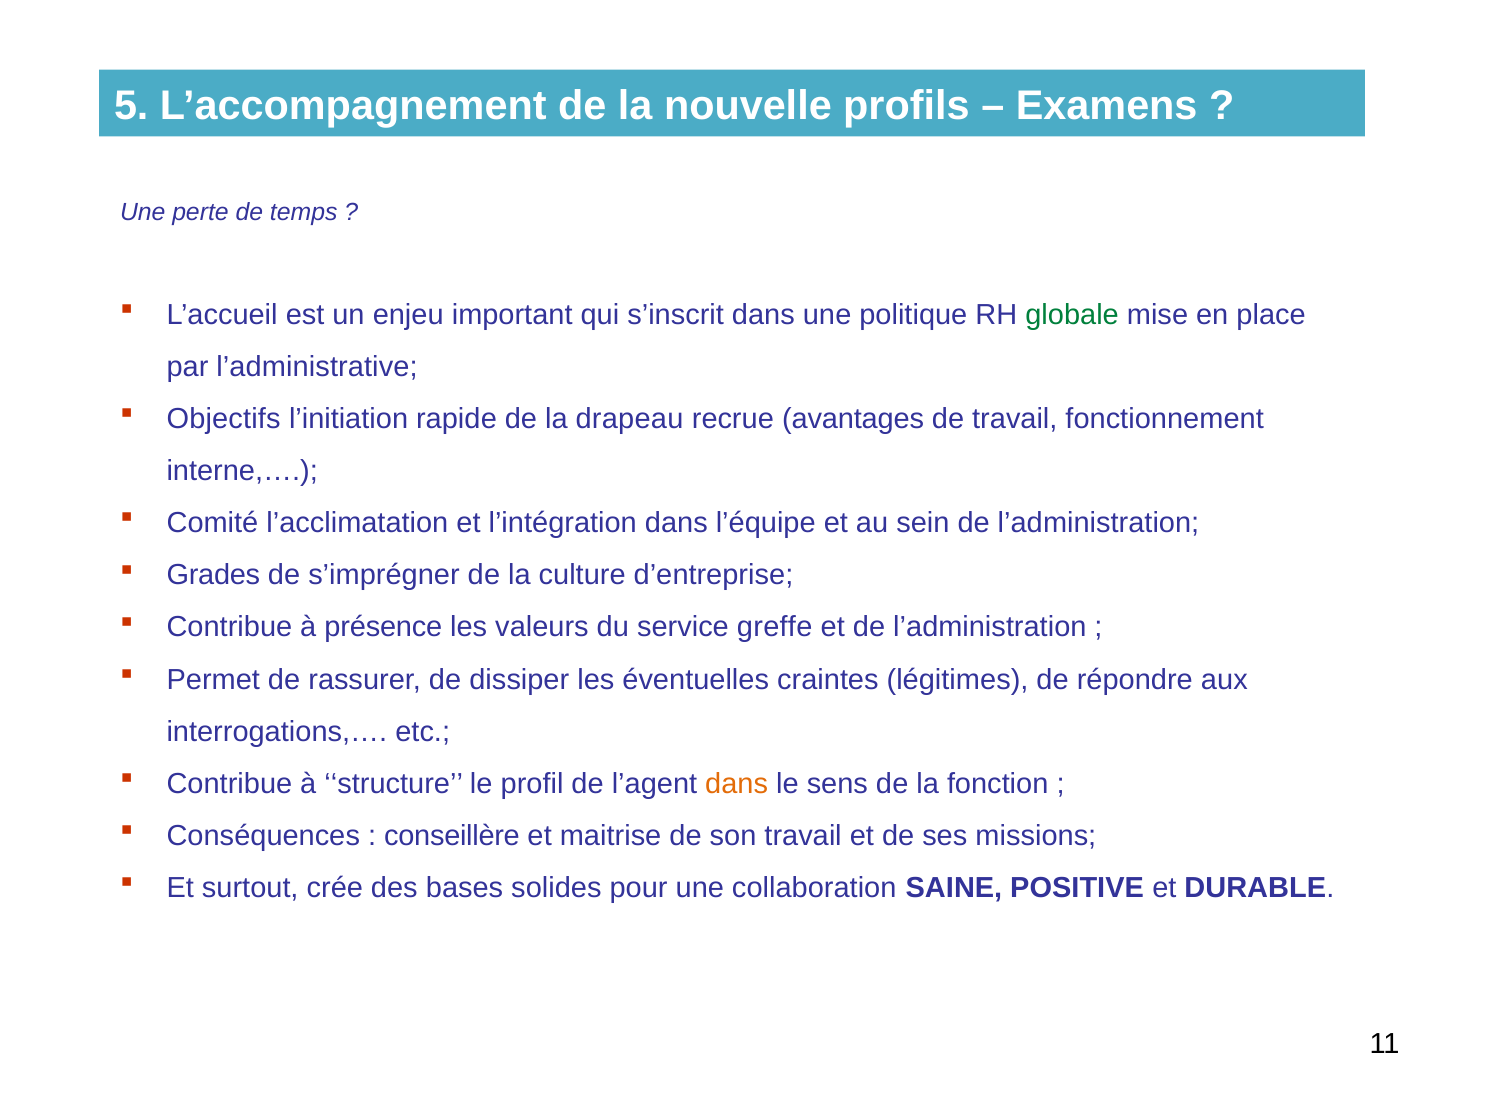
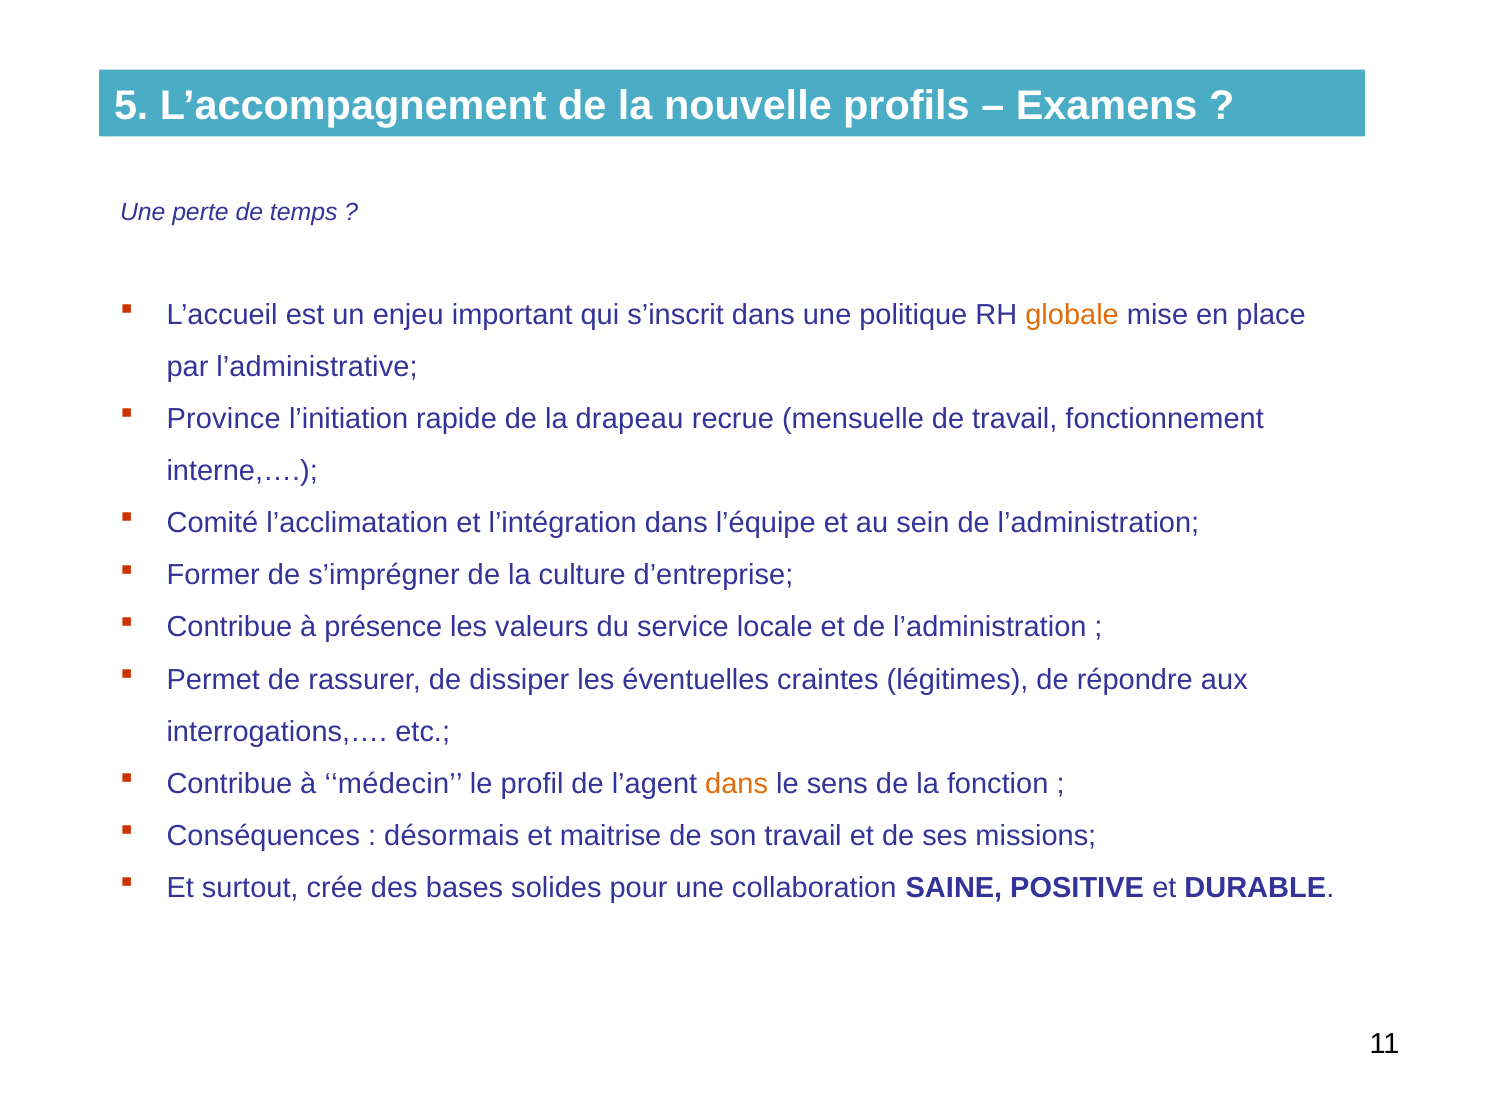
globale colour: green -> orange (1072, 315)
Objectifs: Objectifs -> Province (224, 419)
avantages: avantages -> mensuelle (853, 419)
Grades: Grades -> Former (213, 575)
greffe: greffe -> locale (775, 627)
structure: structure -> médecin (394, 784)
conseillère: conseillère -> désormais (452, 836)
